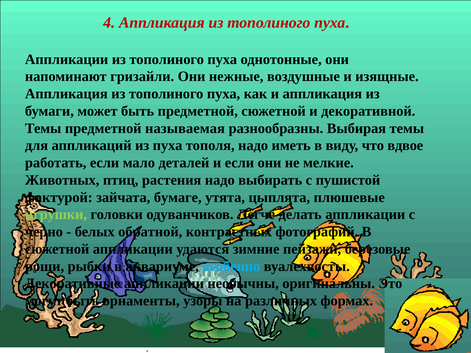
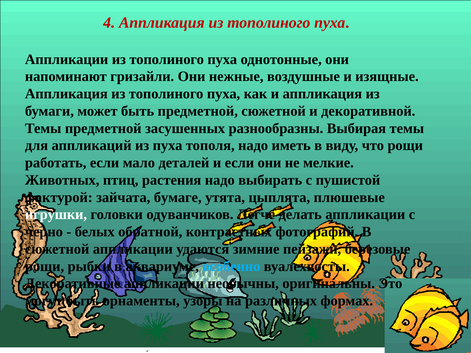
называемая: называемая -> засушенных (185, 128)
что вдвое: вдвое -> рощи (405, 146)
игрушки colour: light green -> white (56, 215)
